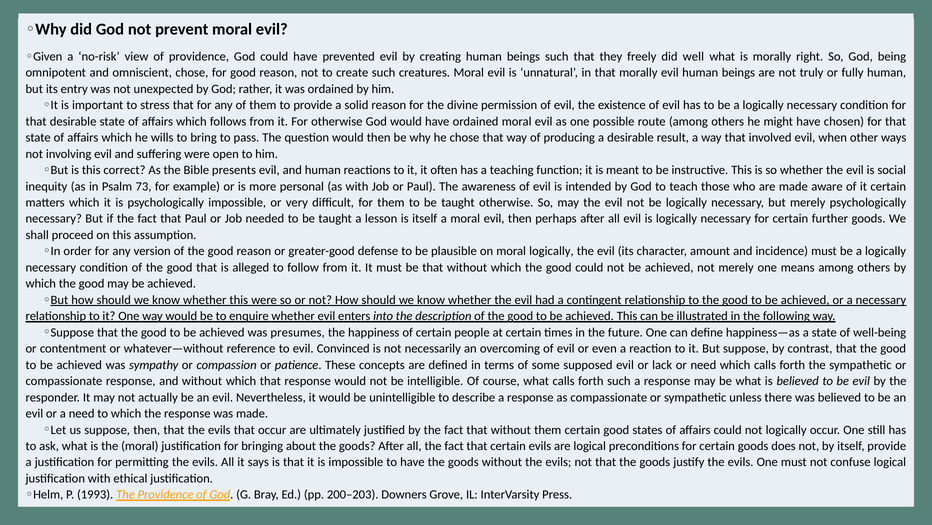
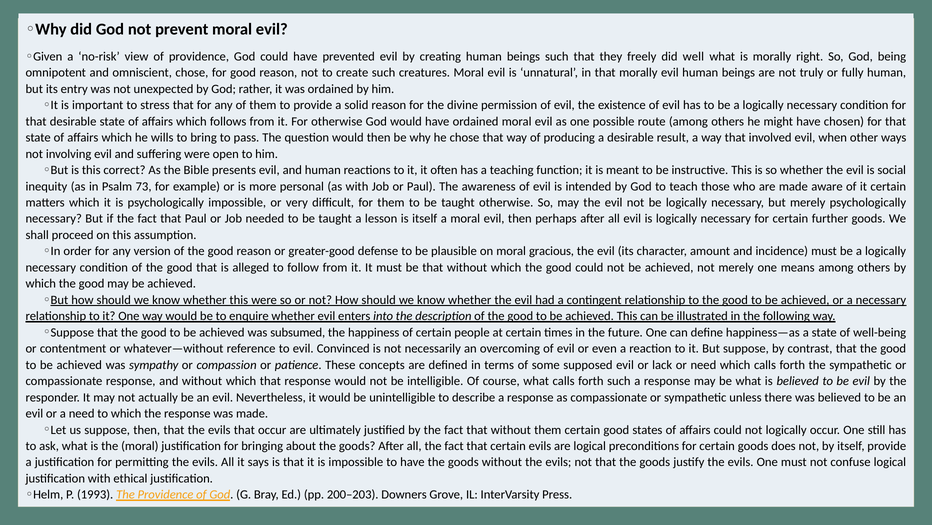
moral logically: logically -> gracious (552, 251)
presumes: presumes -> subsumed (298, 332)
